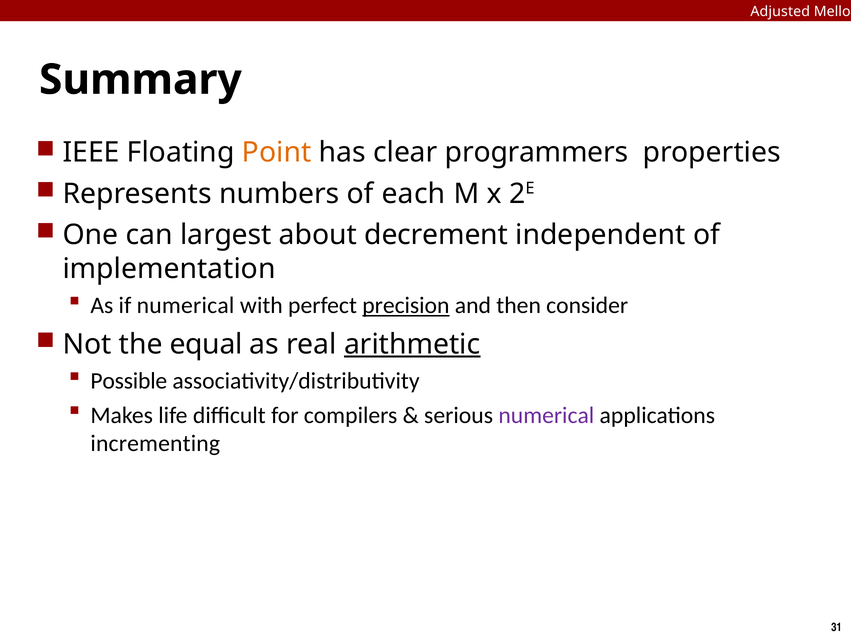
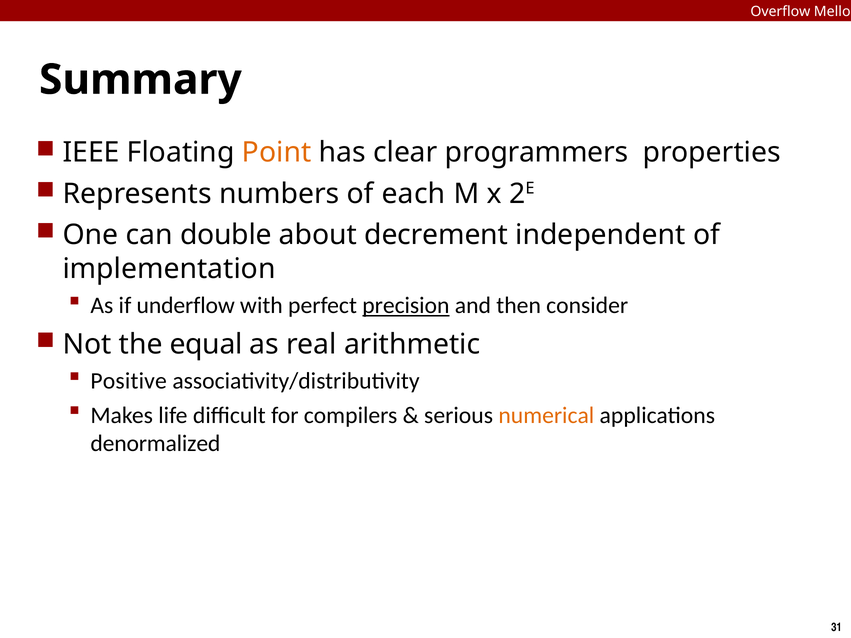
Adjusted: Adjusted -> Overflow (780, 12)
largest: largest -> double (226, 235)
if numerical: numerical -> underflow (186, 306)
arithmetic underline: present -> none (412, 344)
Possible: Possible -> Positive (129, 381)
numerical colour: purple -> orange (546, 415)
incrementing: incrementing -> denormalized (155, 444)
